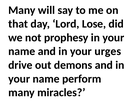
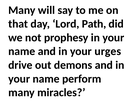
Lose: Lose -> Path (94, 24)
